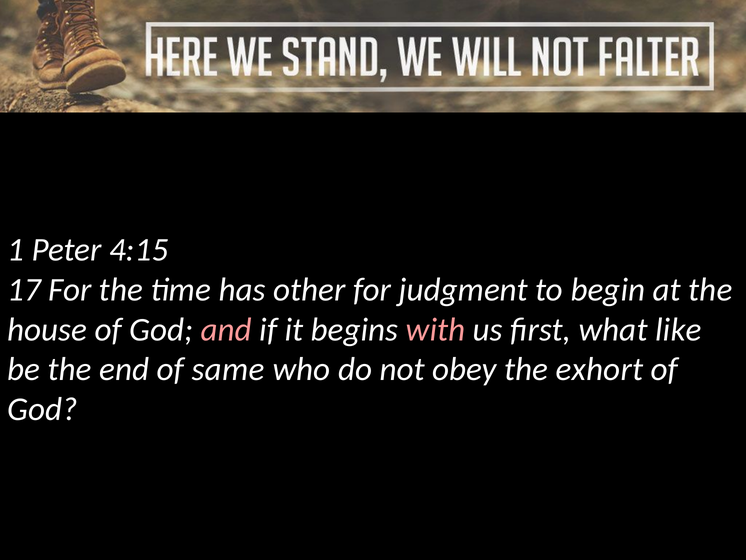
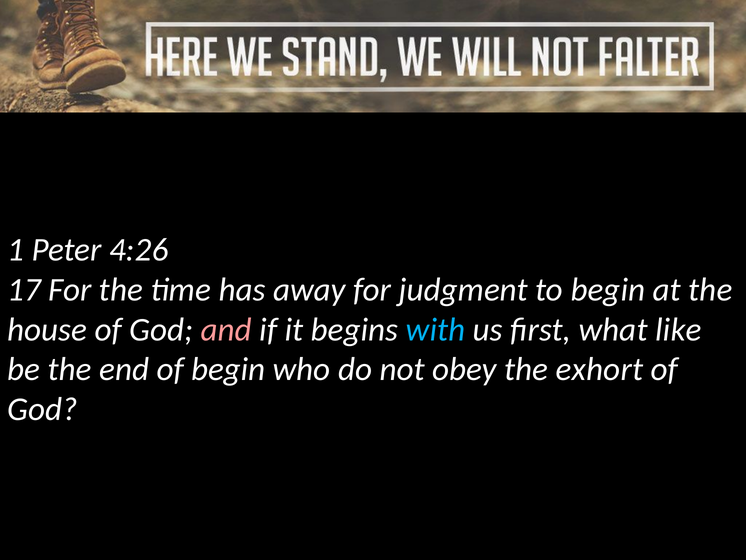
4:15: 4:15 -> 4:26 (139, 250)
other: other -> away (309, 289)
with colour: pink -> light blue (436, 329)
of same: same -> begin (228, 369)
